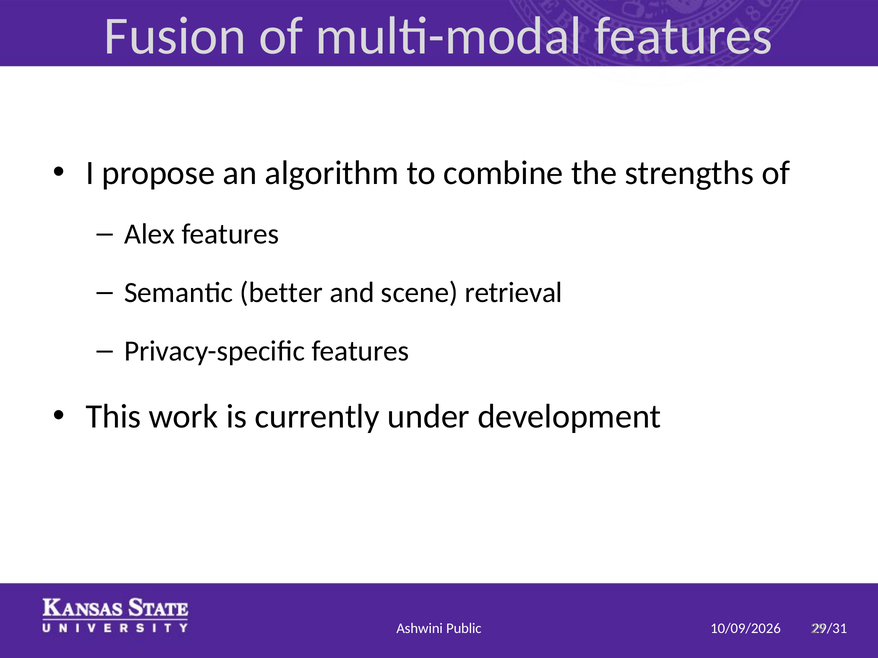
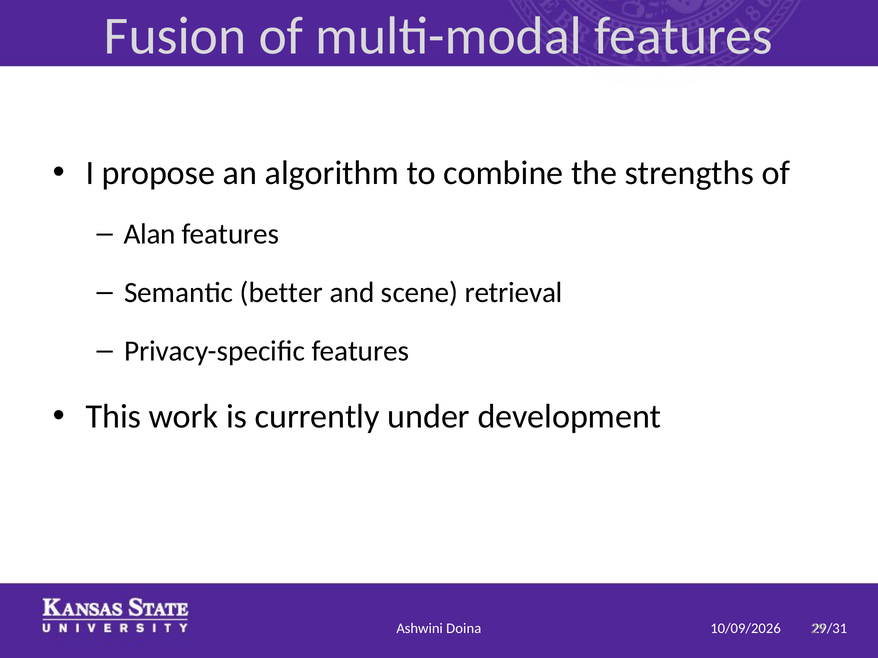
Alex: Alex -> Alan (150, 234)
Public: Public -> Doina (464, 629)
